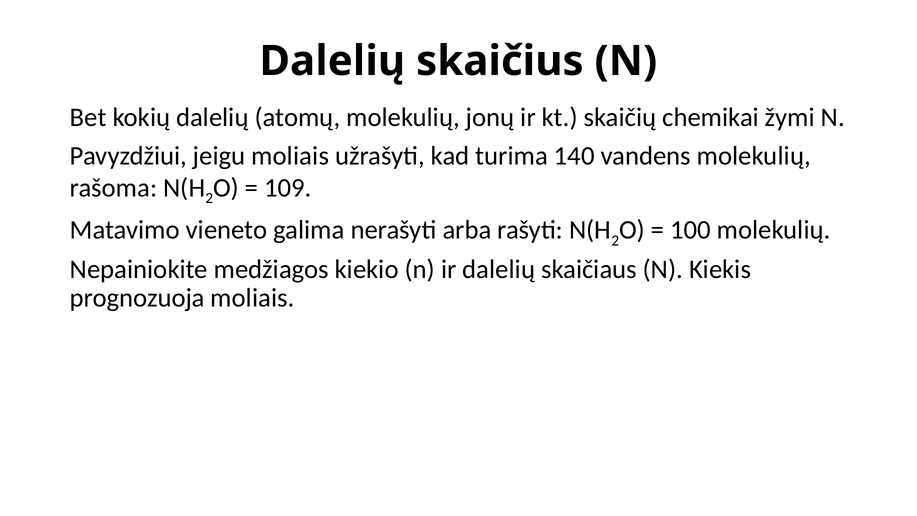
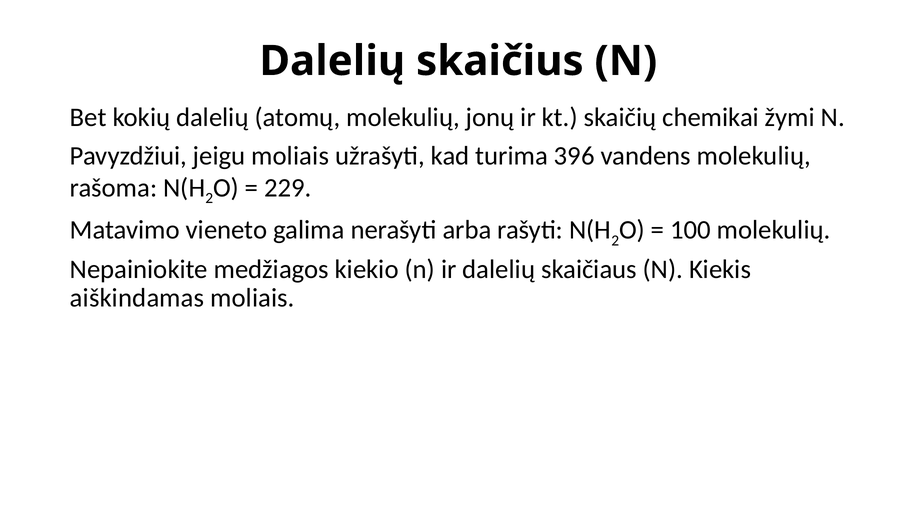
140: 140 -> 396 (574, 156)
109: 109 -> 229 (288, 188)
prognozuoja: prognozuoja -> aiškindamas (137, 298)
